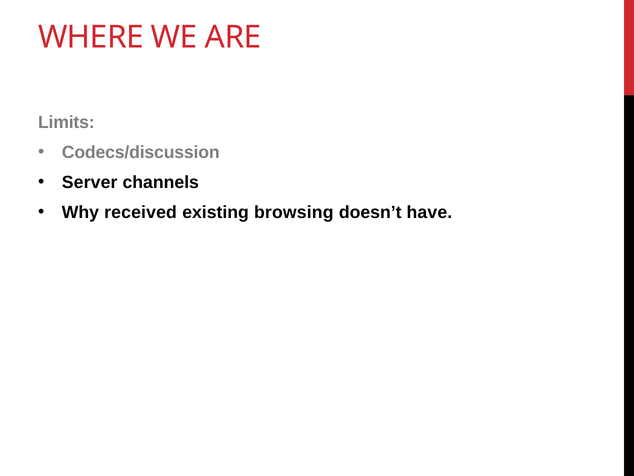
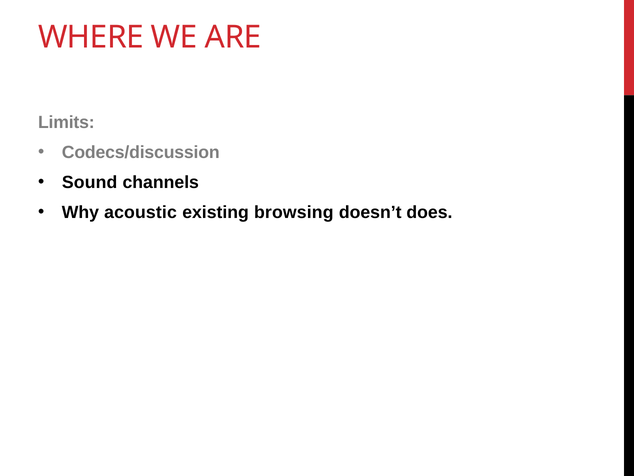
Server: Server -> Sound (90, 182)
received: received -> acoustic (141, 212)
have: have -> does (429, 212)
